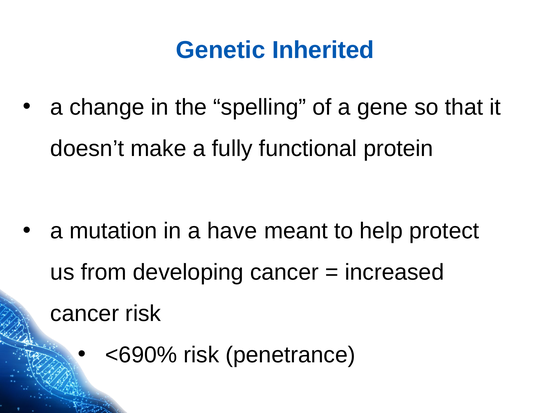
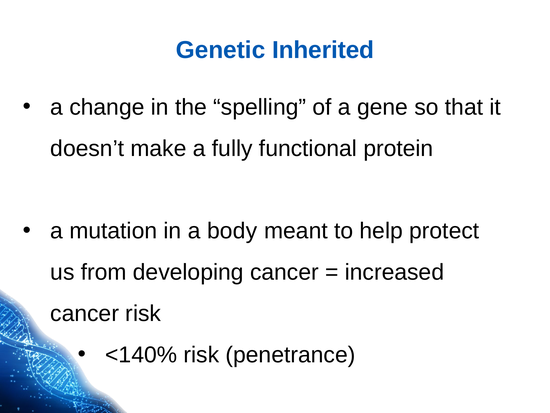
have: have -> body (232, 231)
<690%: <690% -> <140% (141, 355)
